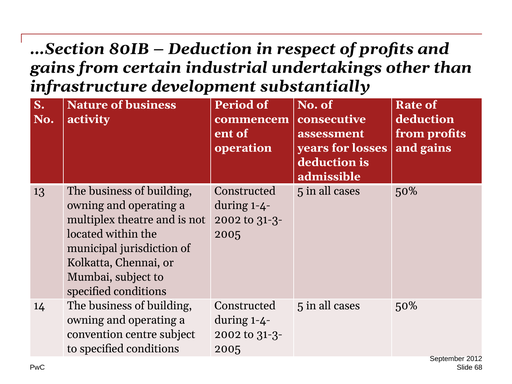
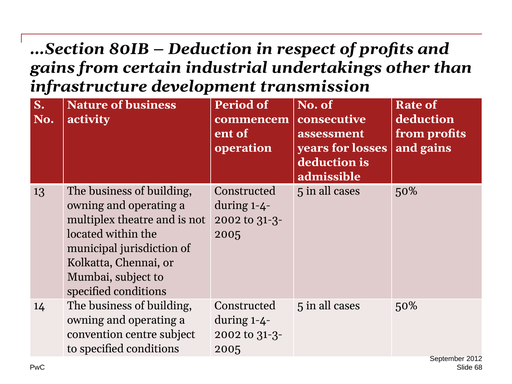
substantially: substantially -> transmission (315, 86)
